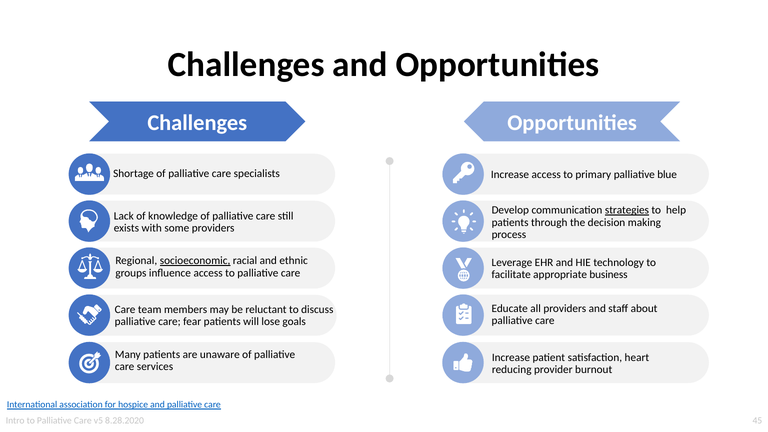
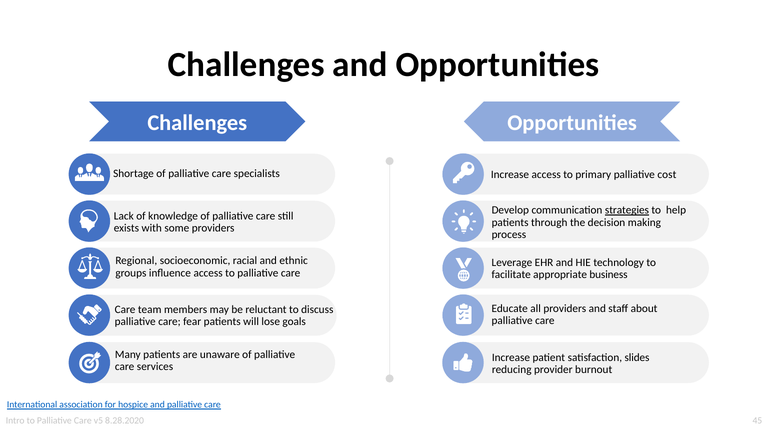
blue: blue -> cost (667, 175)
socioeconomic underline: present -> none (195, 261)
heart: heart -> slides (637, 358)
